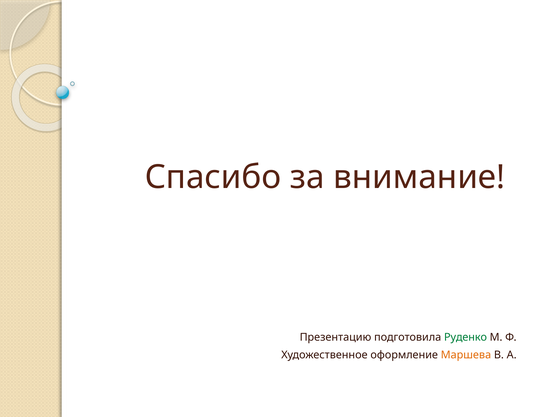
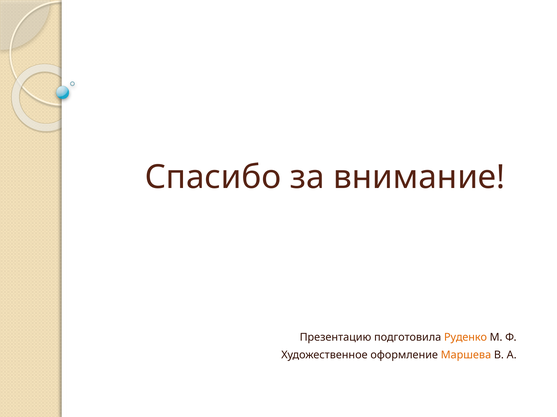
Руденко colour: green -> orange (465, 338)
